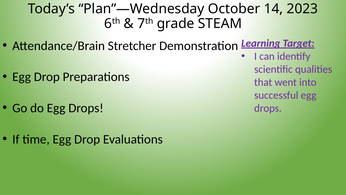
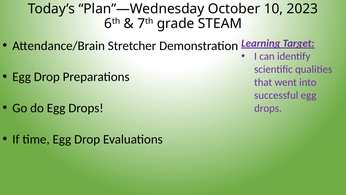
14: 14 -> 10 (273, 9)
